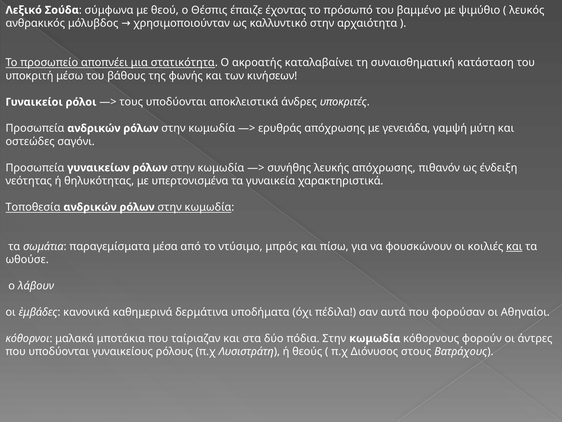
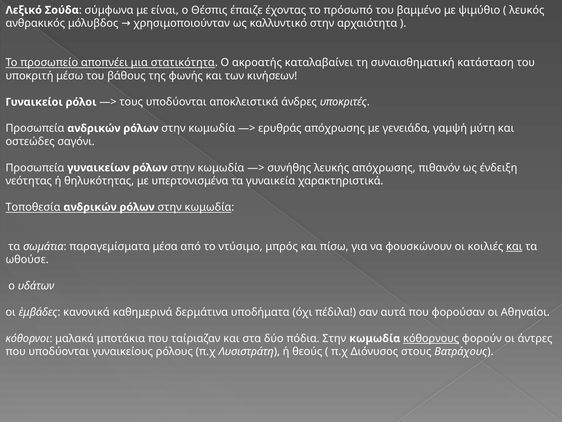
θεού: θεού -> είναι (165, 10)
λάβουν: λάβουν -> υδάτων (36, 286)
κόθορνους underline: none -> present (431, 338)
